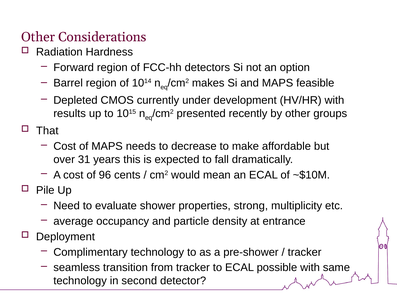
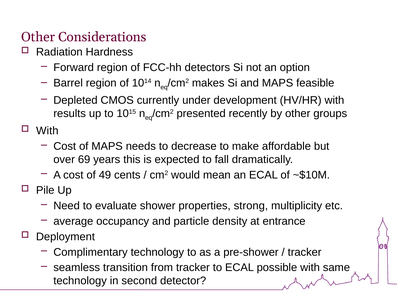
That: That -> With (47, 131)
31: 31 -> 69 (84, 159)
96: 96 -> 49 (105, 175)
